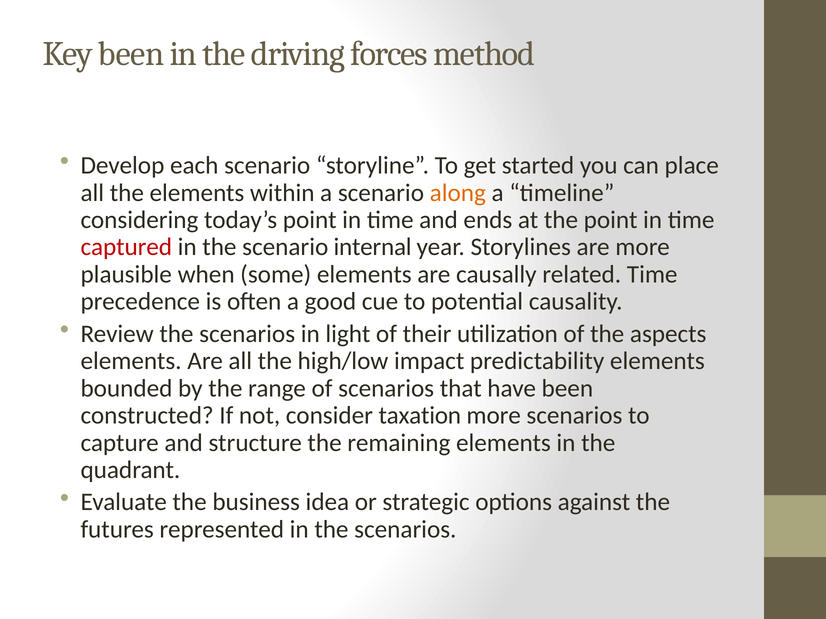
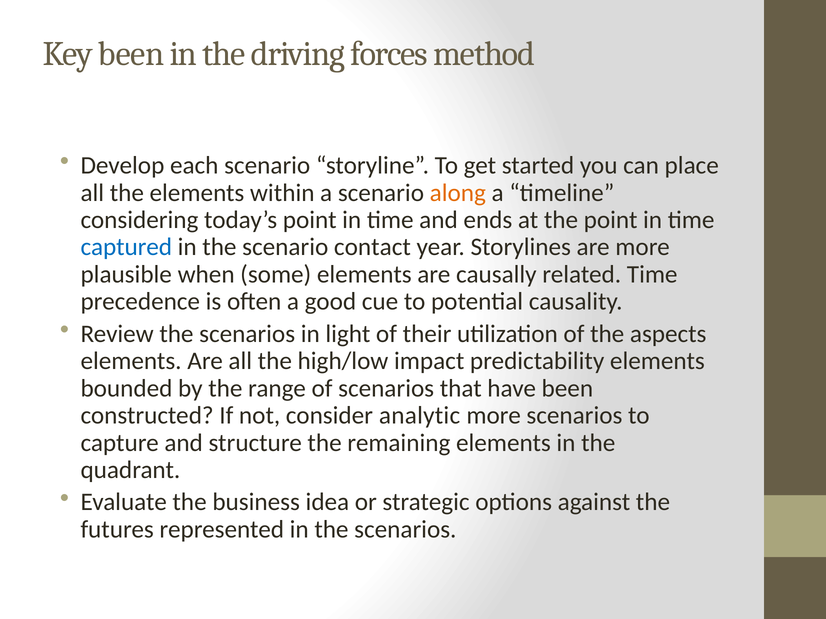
captured colour: red -> blue (126, 247)
internal: internal -> contact (372, 247)
taxation: taxation -> analytic (420, 416)
